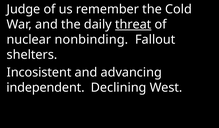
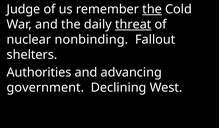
the underline: none -> present (152, 9)
Incosistent: Incosistent -> Authorities (39, 73)
independent: independent -> government (45, 88)
